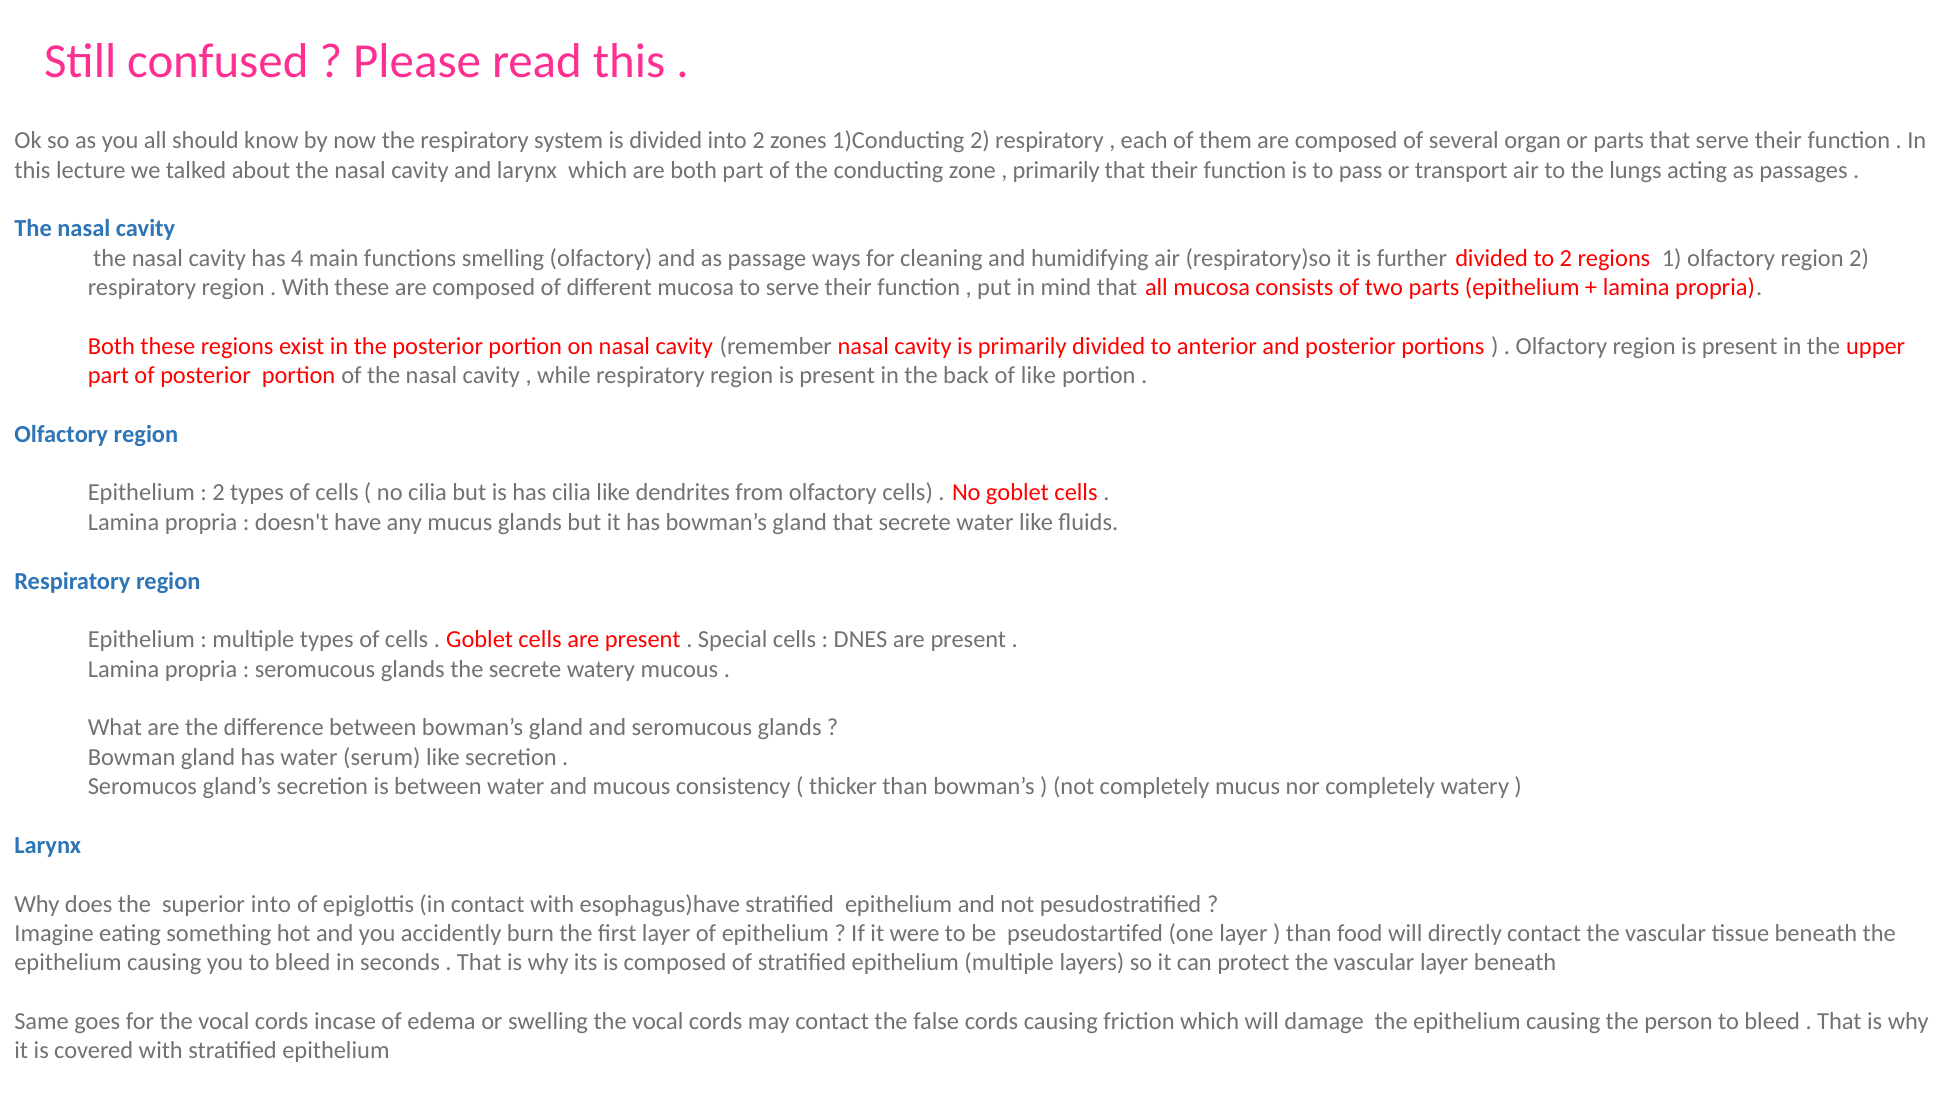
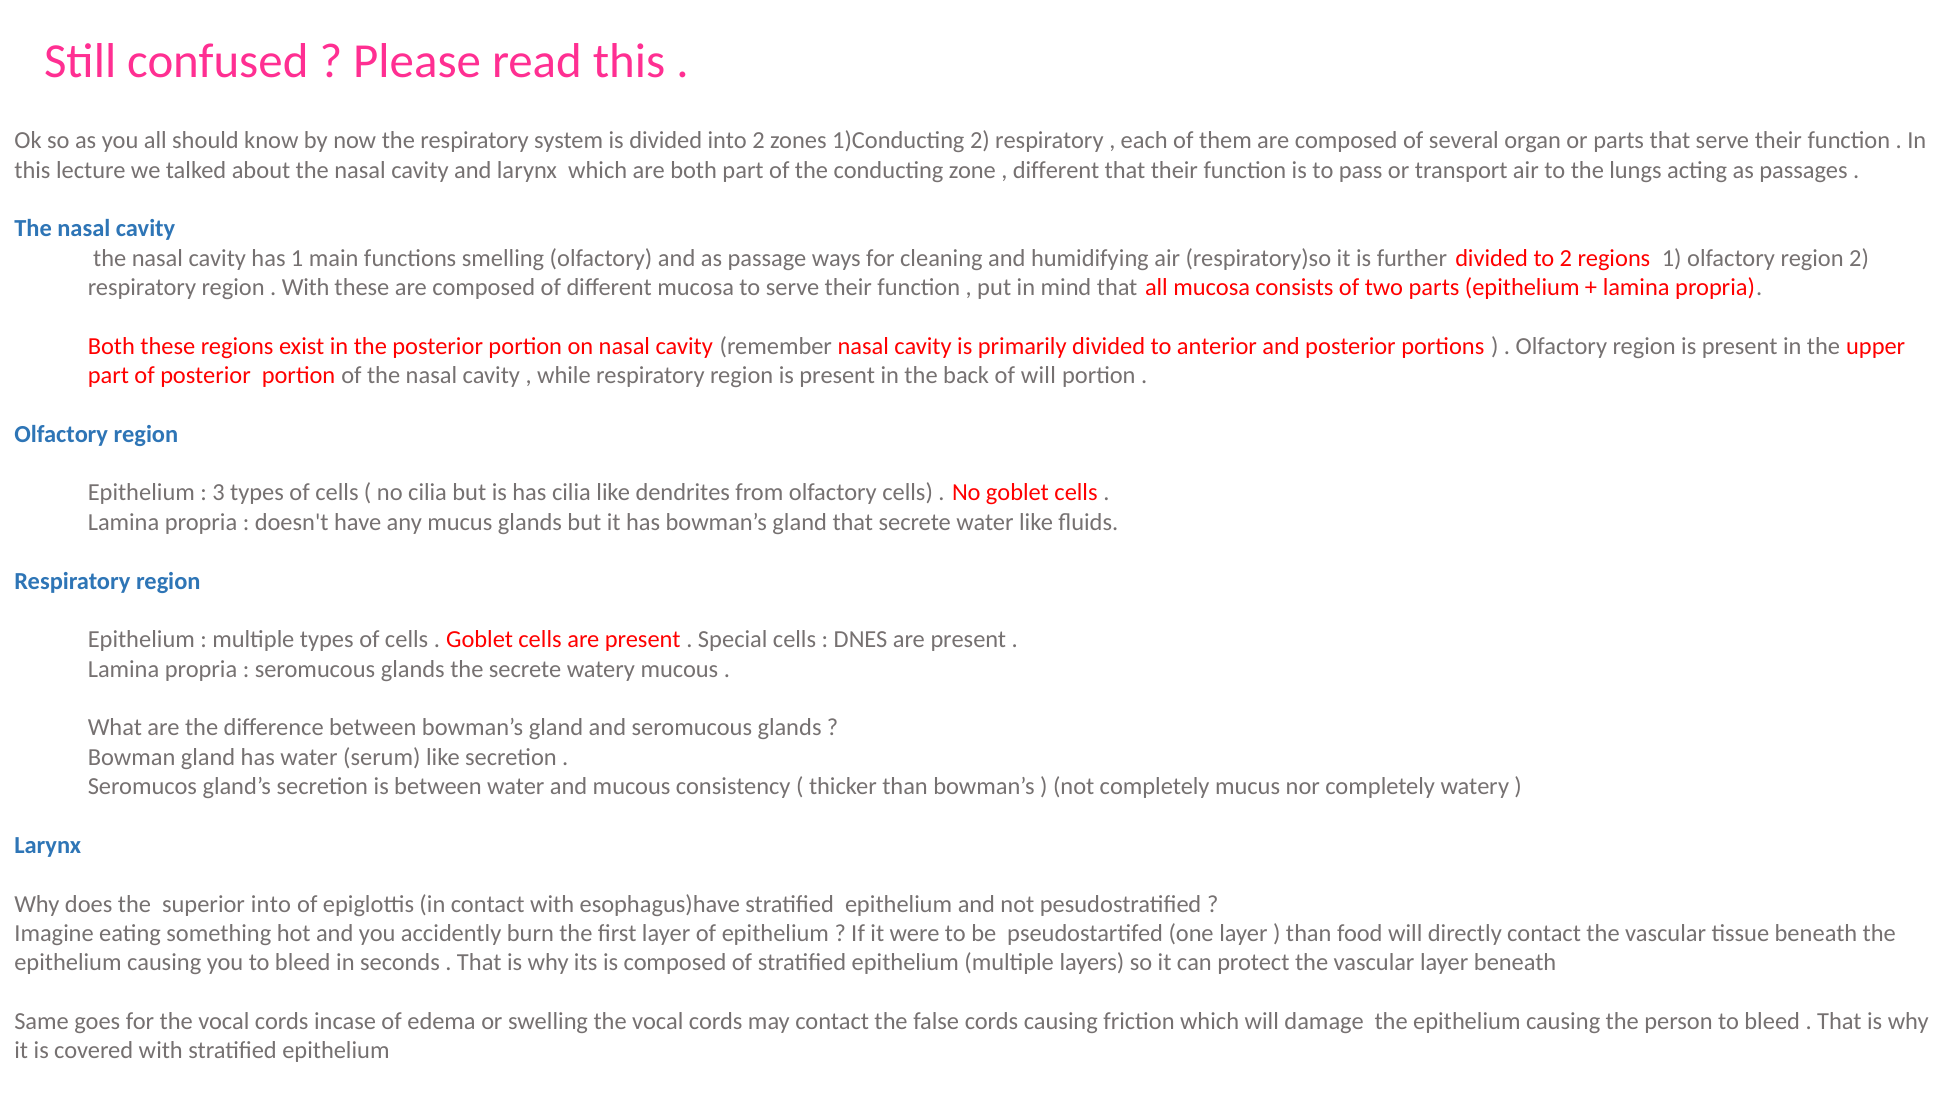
primarily: primarily -> different (1056, 170)
has 4: 4 -> 1 (297, 258)
of like: like -> will (1038, 375)
2: 2 -> 3 (219, 493)
